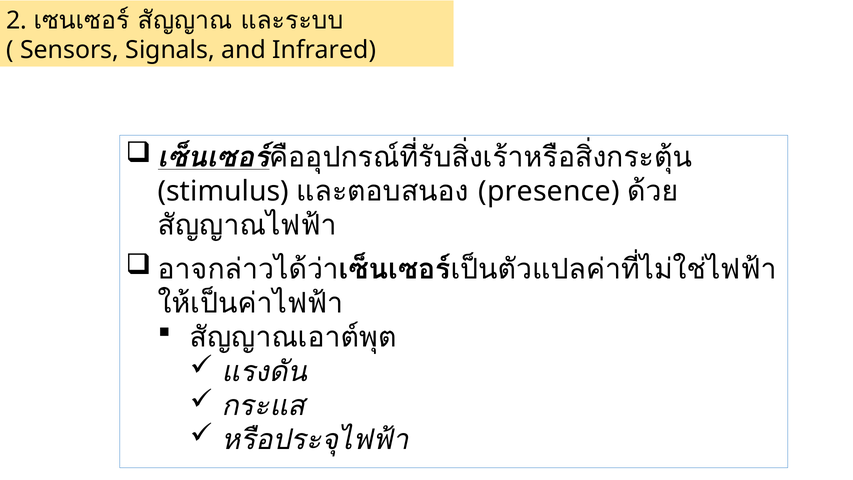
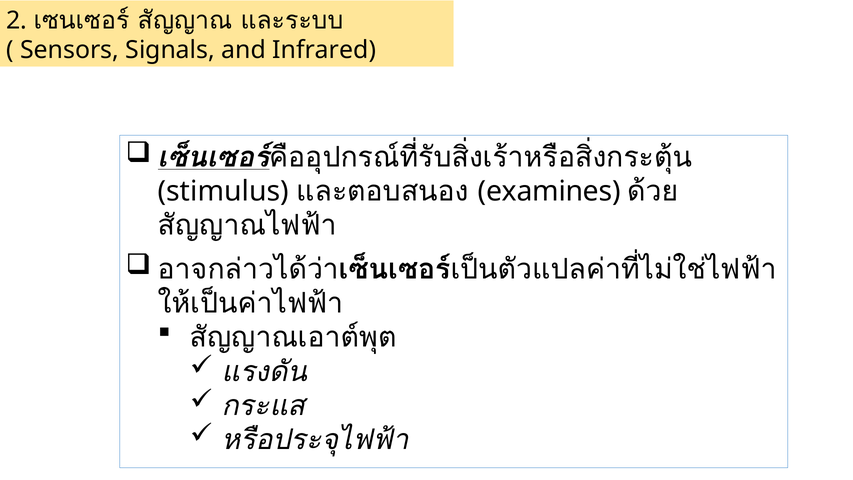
presence: presence -> examines (549, 191)
